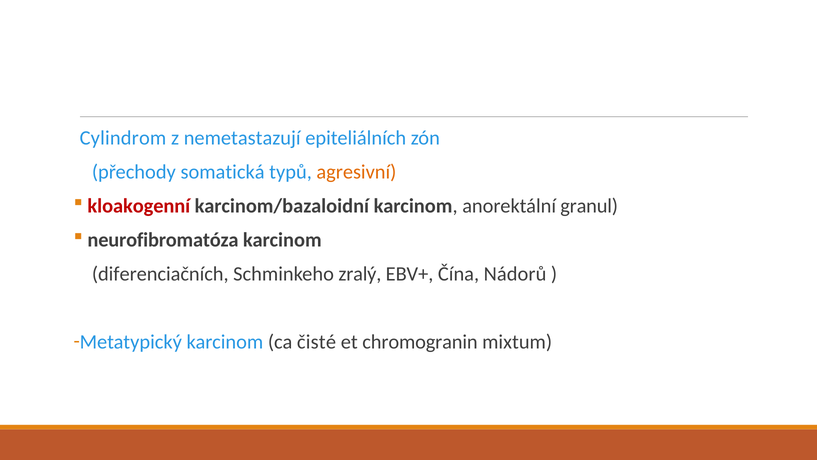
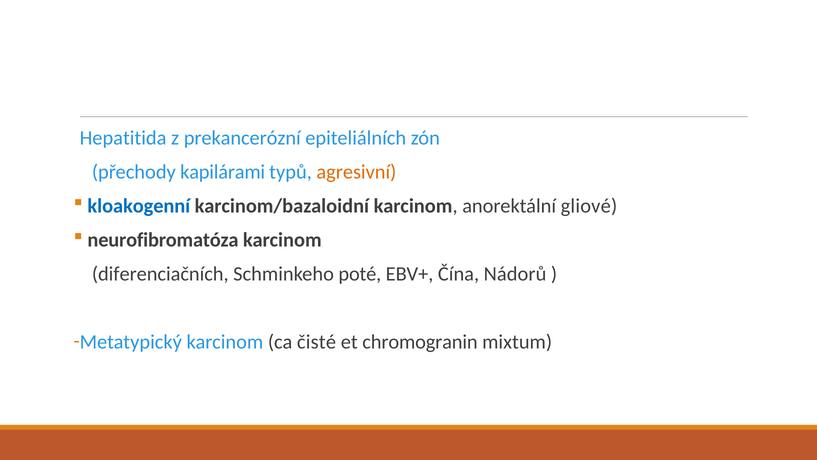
Cylindrom: Cylindrom -> Hepatitida (123, 138)
nemetastazují: nemetastazují -> prekancerózní (242, 138)
somatická: somatická -> kapilárami (223, 172)
kloakogenní colour: red -> blue (139, 206)
granul: granul -> gliové (589, 206)
zralý: zralý -> poté (360, 274)
